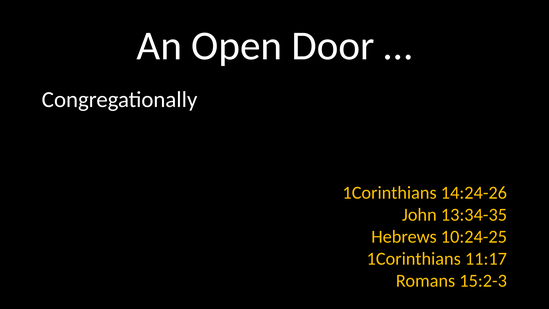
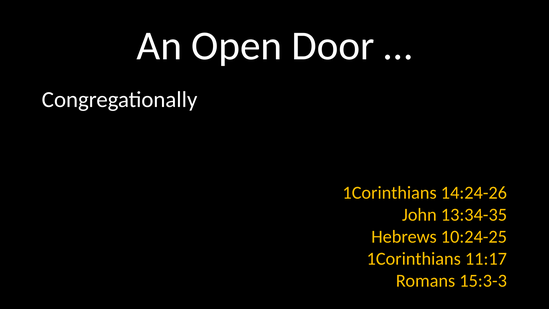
15:2-3: 15:2-3 -> 15:3-3 (483, 281)
